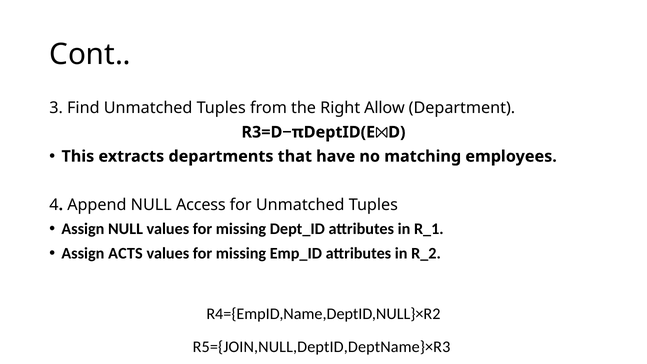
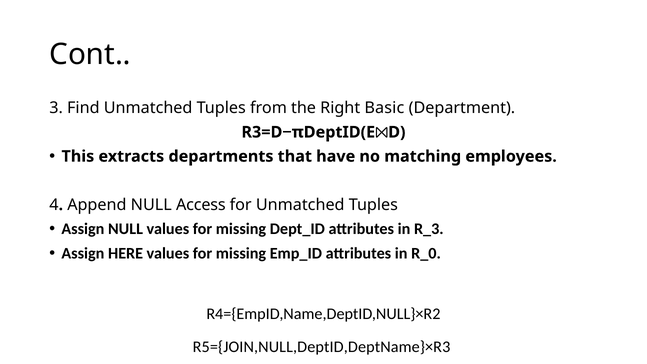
Allow: Allow -> Basic (384, 108)
R_1: R_1 -> R_3 (429, 229)
ACTS: ACTS -> HERE (126, 253)
R_2: R_2 -> R_0 (426, 253)
